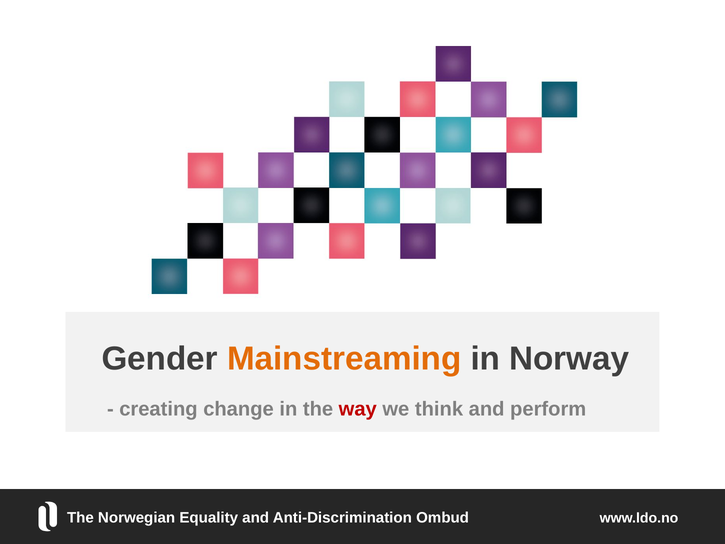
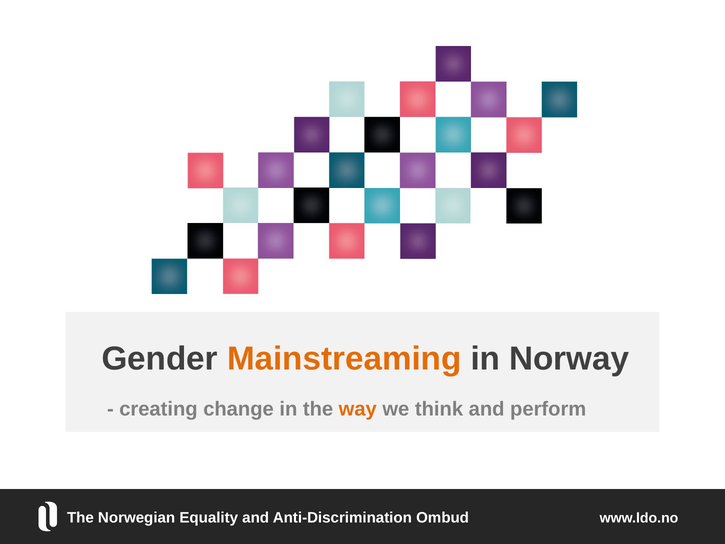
way colour: red -> orange (358, 409)
